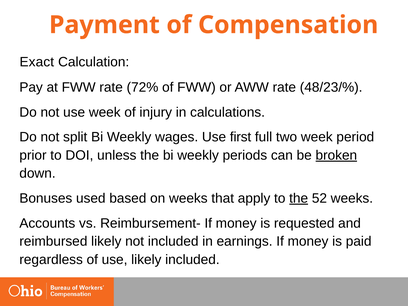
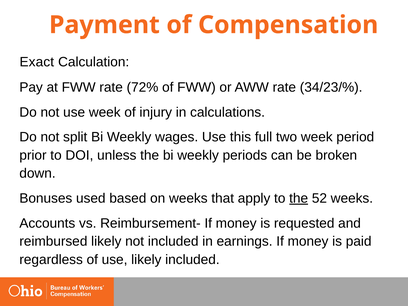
48/23/%: 48/23/% -> 34/23/% (331, 87)
first: first -> this (240, 137)
broken underline: present -> none (336, 155)
